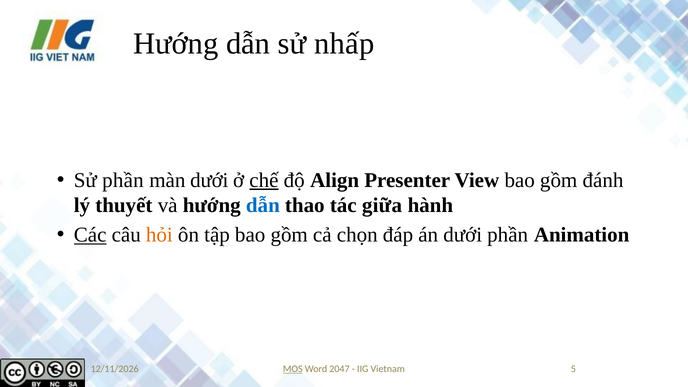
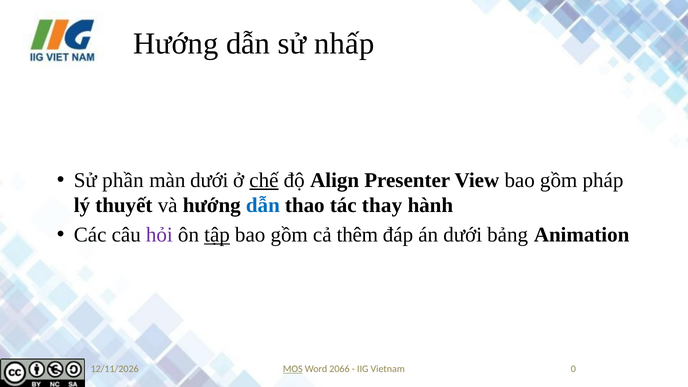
đánh: đánh -> pháp (603, 180)
giữa: giữa -> thay (382, 205)
Các underline: present -> none (90, 235)
hỏi colour: orange -> purple (159, 235)
tập underline: none -> present (217, 235)
chọn: chọn -> thêm (357, 235)
dưới phần: phần -> bảng (508, 235)
2047: 2047 -> 2066 (339, 369)
5: 5 -> 0 (573, 369)
